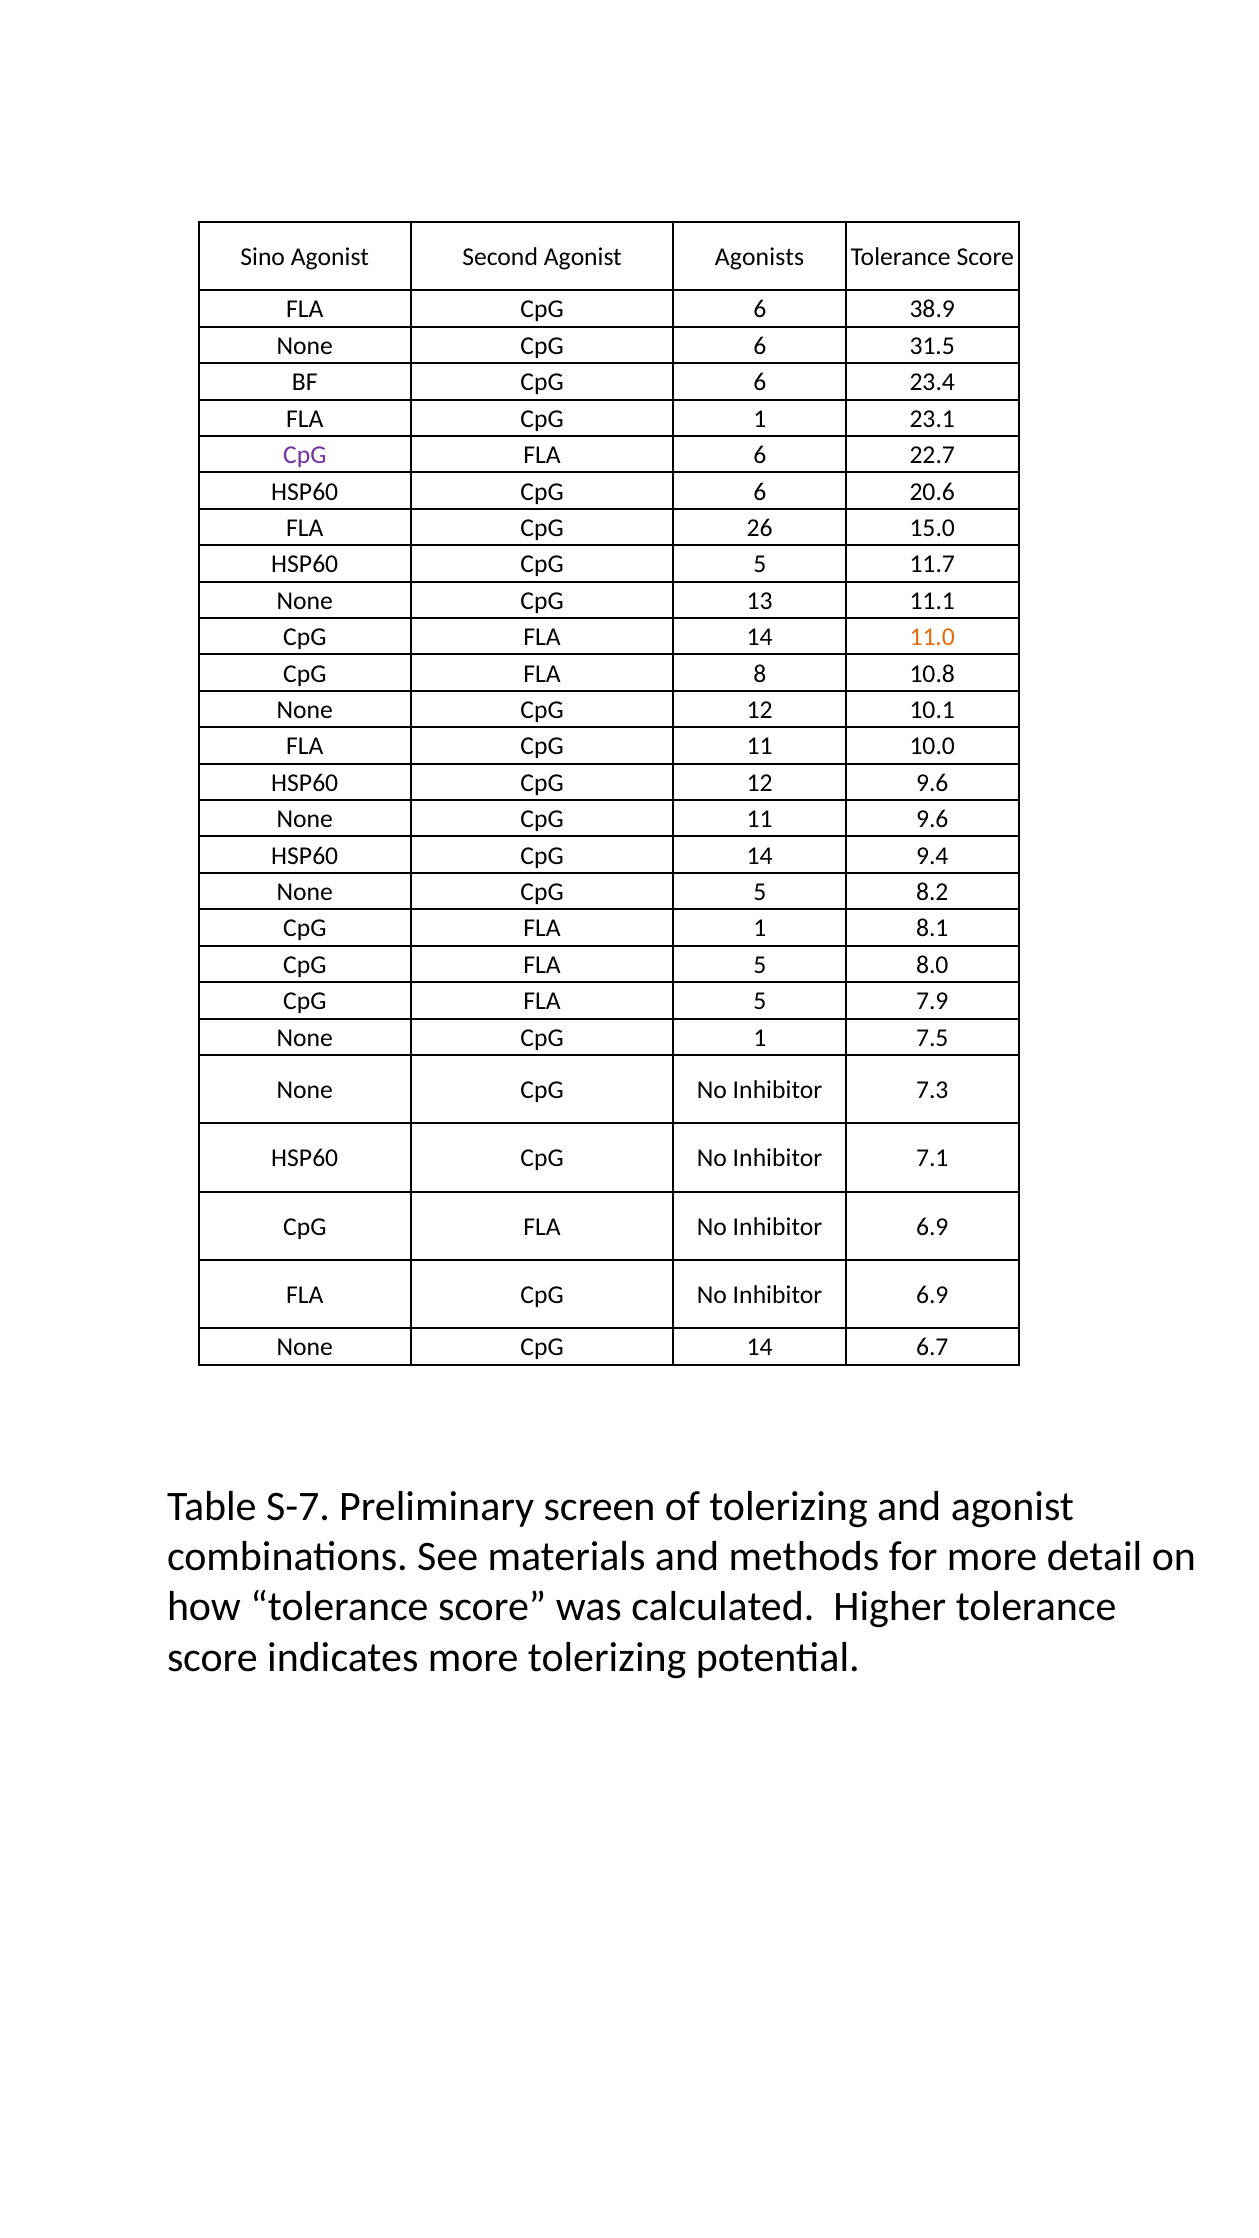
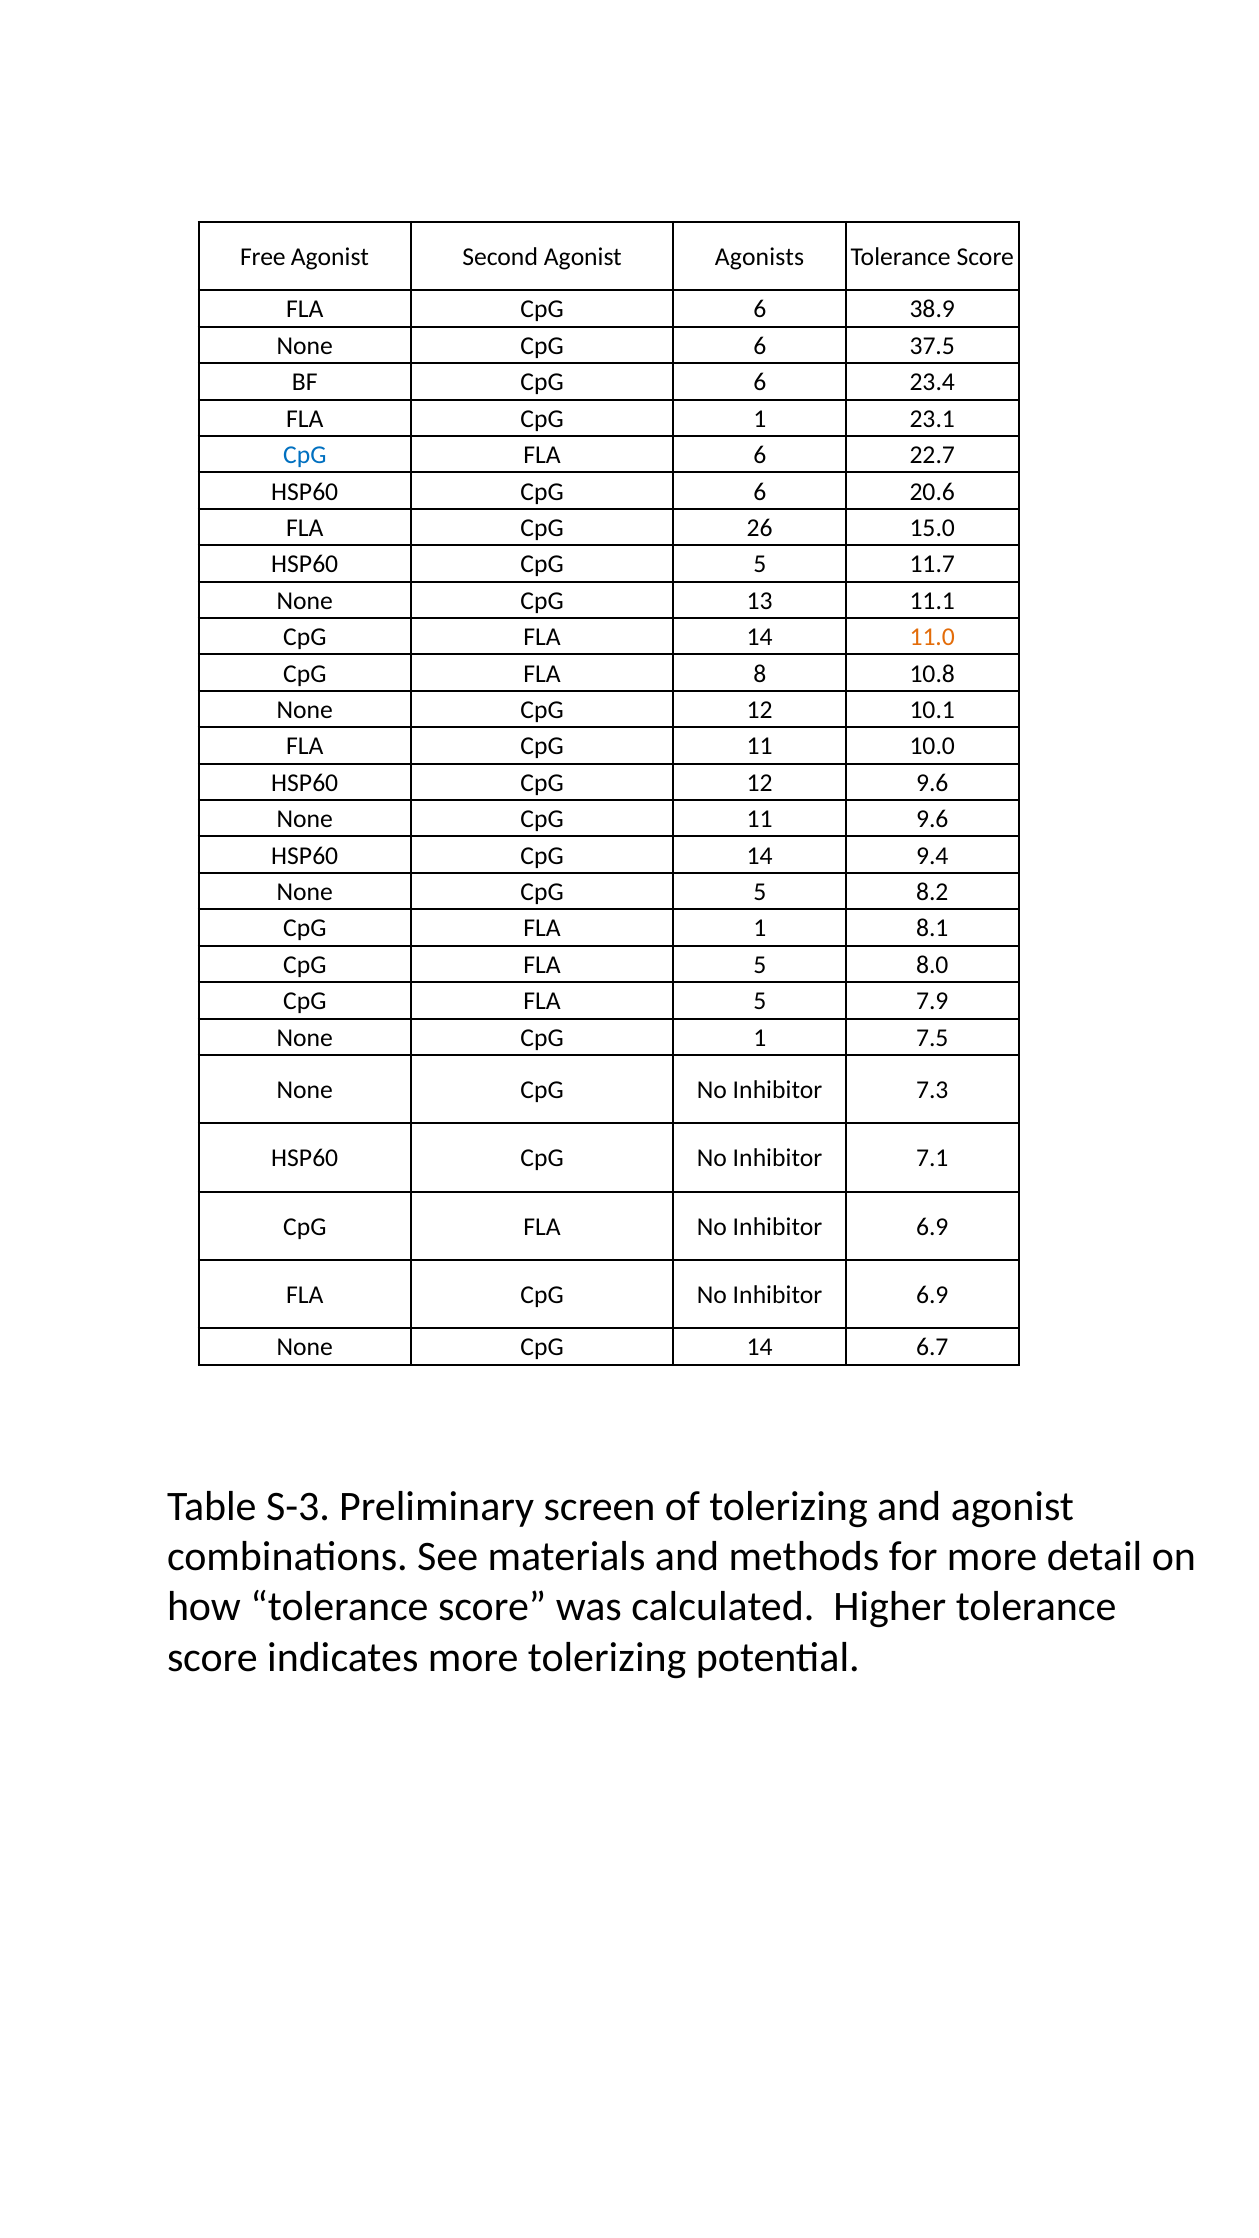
Sino: Sino -> Free (263, 257)
31.5: 31.5 -> 37.5 (932, 346)
CpG colour: purple -> blue (305, 455)
S-7: S-7 -> S-3 (298, 1507)
